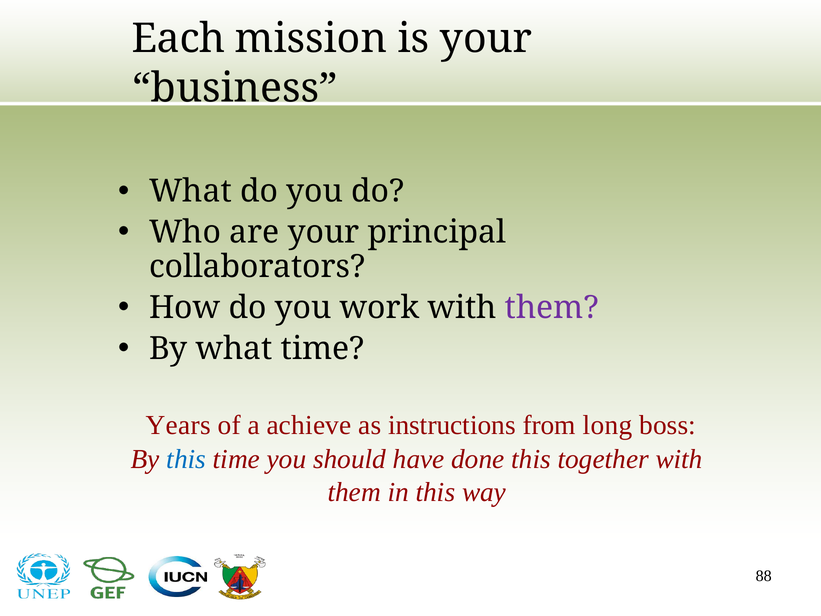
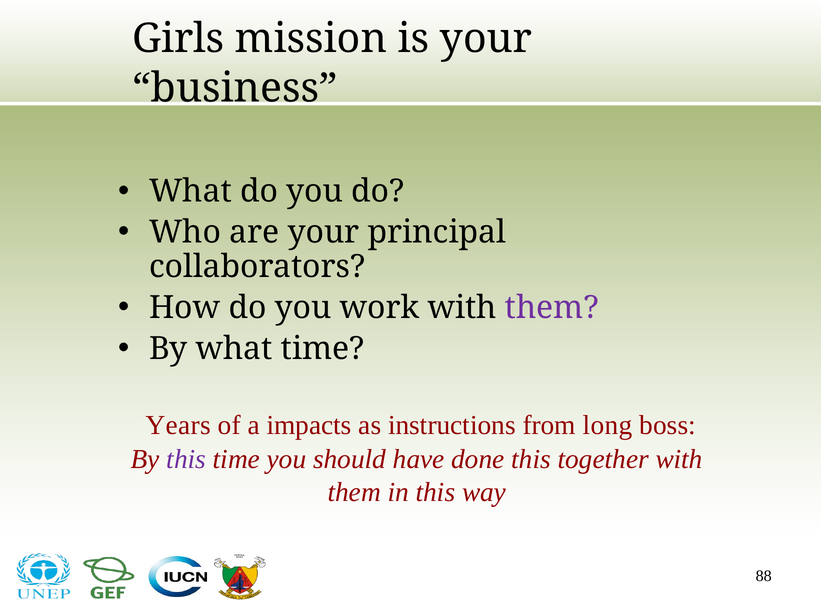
Each: Each -> Girls (178, 39)
achieve: achieve -> impacts (309, 425)
this colour: blue -> purple (186, 459)
